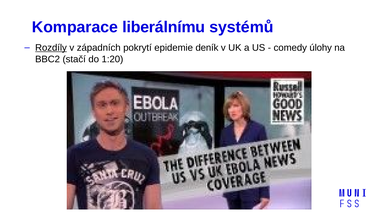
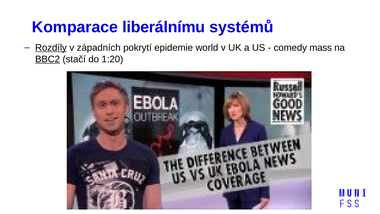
deník: deník -> world (207, 48)
úlohy: úlohy -> mass (321, 48)
BBC2 underline: none -> present (48, 59)
